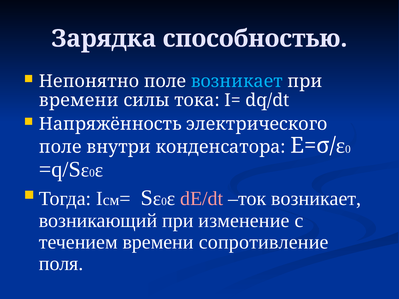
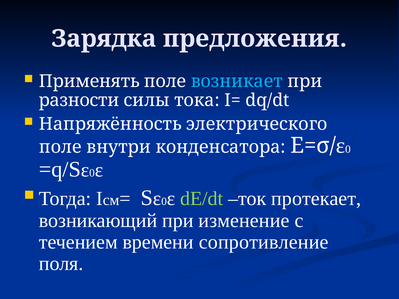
способностью: способностью -> предложения (255, 39)
Непонятно: Непонятно -> Применять (89, 81)
времени: времени -> разности (79, 100)
dE/dt colour: pink -> light green (202, 199)
ток возникает: возникает -> протекает (316, 199)
